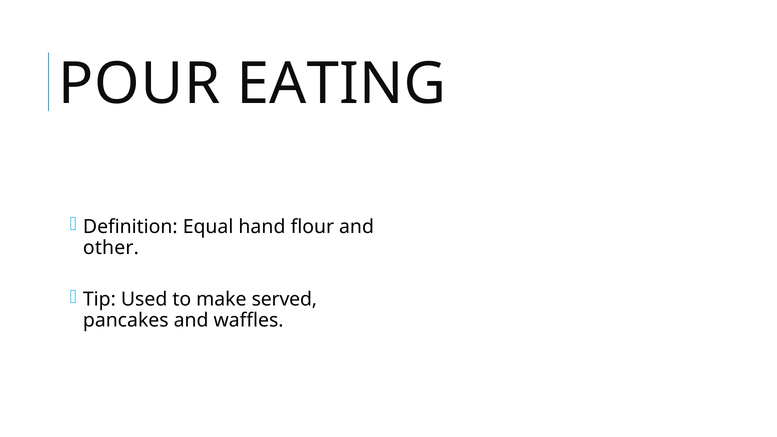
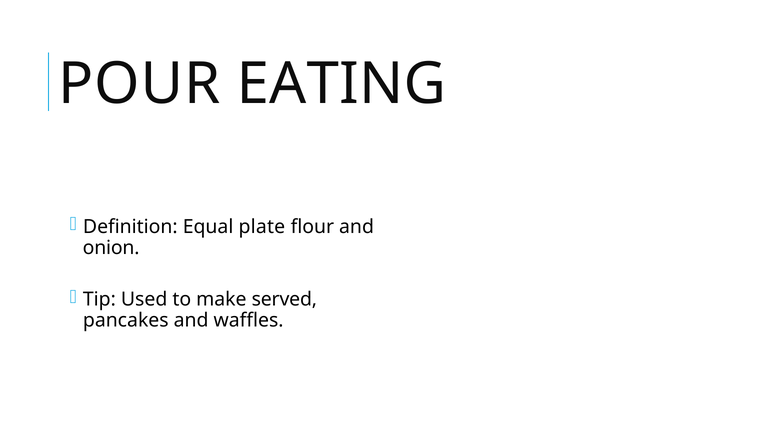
hand: hand -> plate (262, 227)
other: other -> onion (111, 248)
